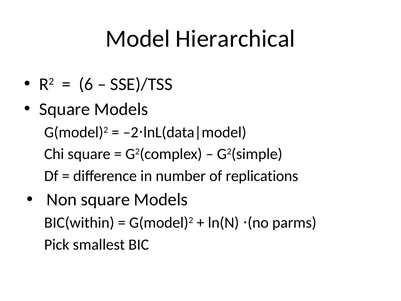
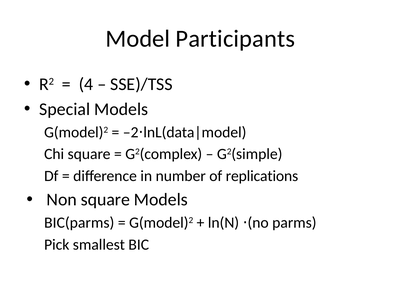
Hierarchical: Hierarchical -> Participants (235, 39)
6: 6 -> 4 (86, 84)
Square: Square -> Special (65, 109)
BIC(within: BIC(within -> BIC(parms (79, 223)
